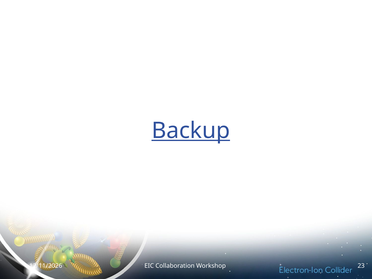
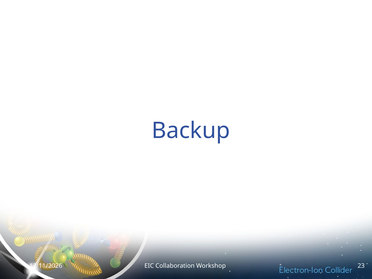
Backup underline: present -> none (191, 131)
